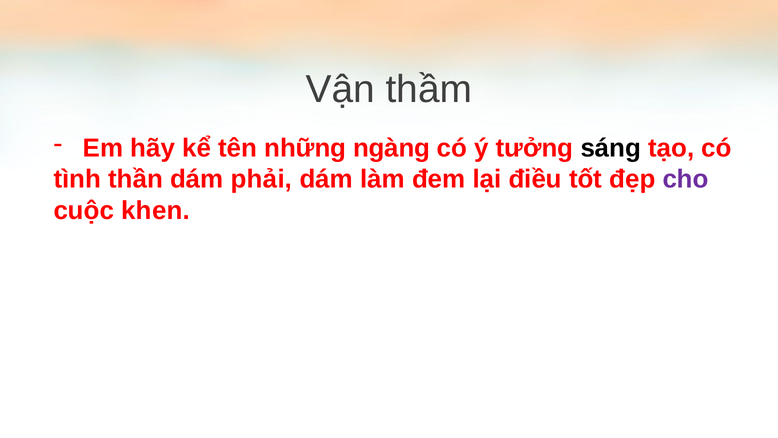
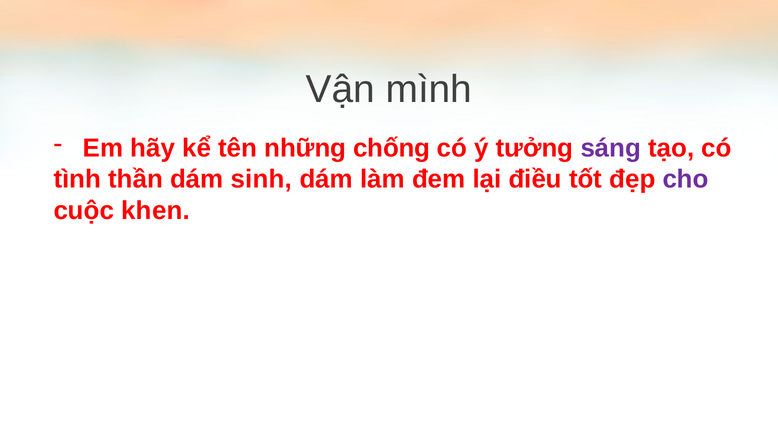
thầm: thầm -> mình (429, 89)
ngàng: ngàng -> chống (392, 148)
sáng colour: black -> purple (611, 148)
phải: phải -> sinh (261, 179)
